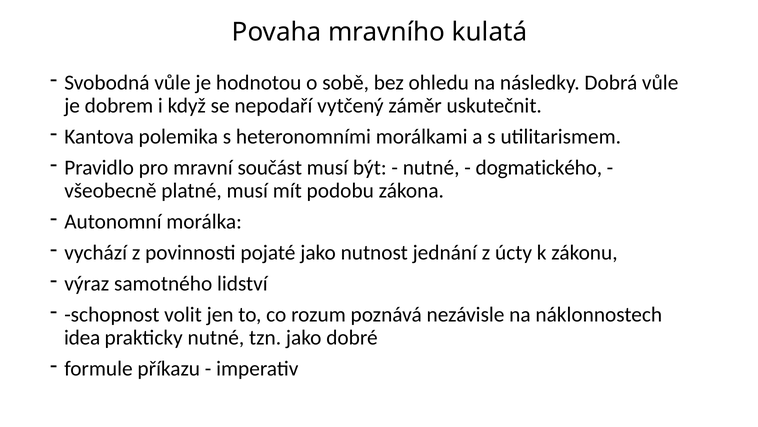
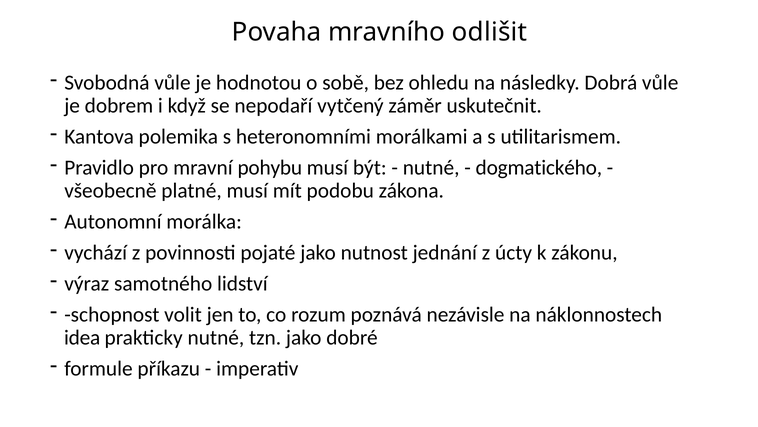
kulatá: kulatá -> odlišit (490, 32)
součást: součást -> pohybu (270, 167)
